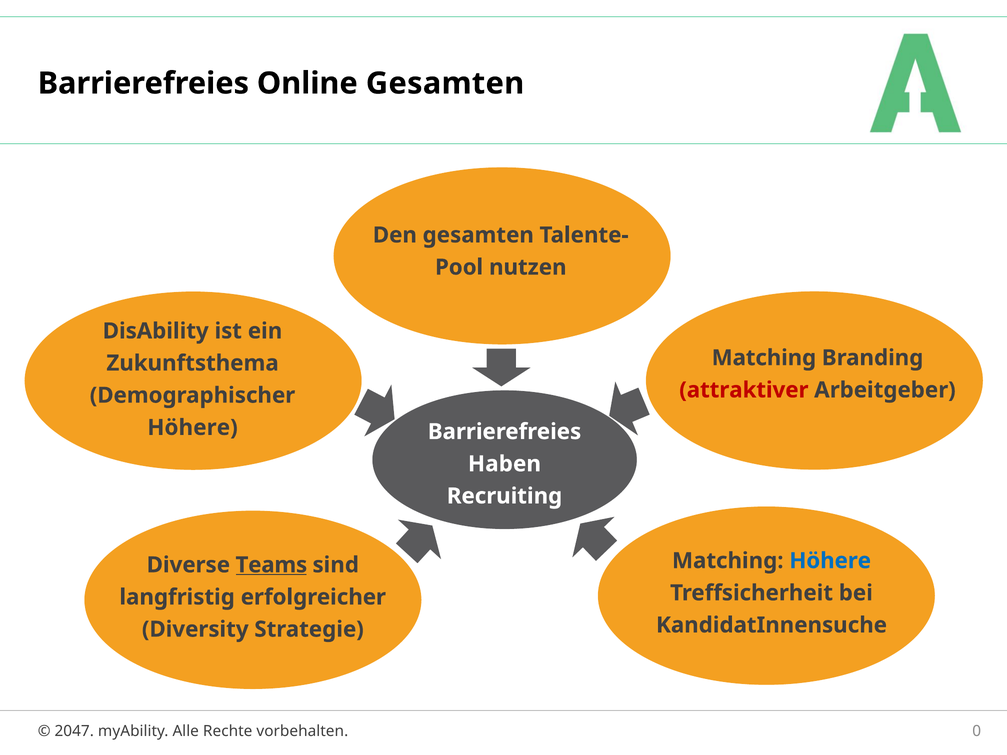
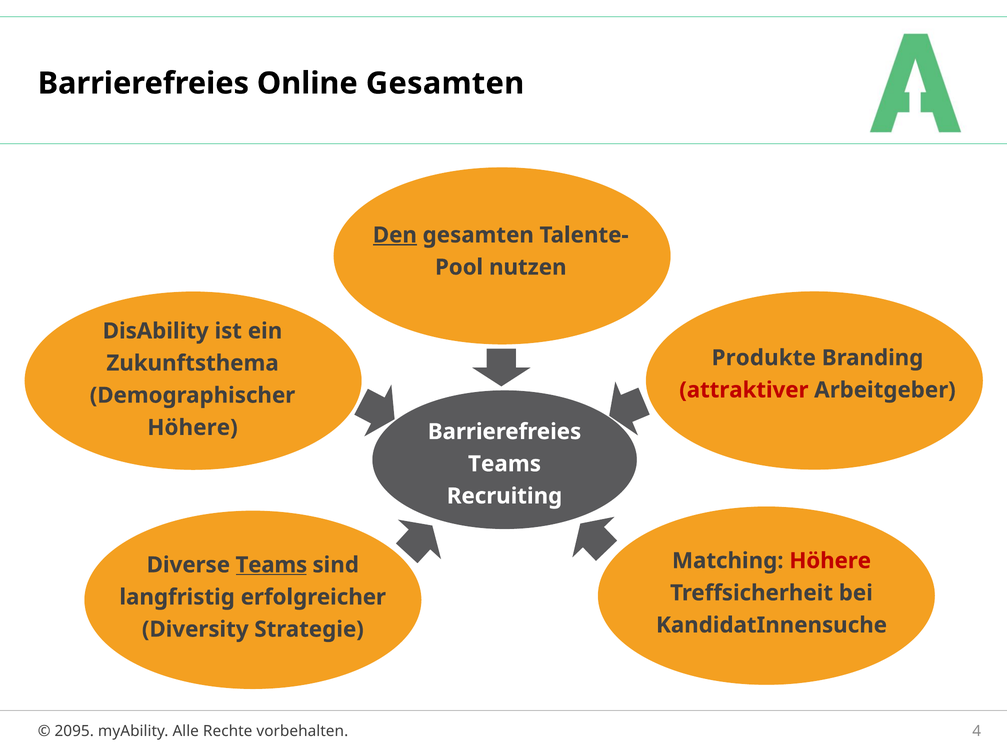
Den underline: none -> present (395, 235)
Matching: Matching -> Produkte (764, 358)
Haben: Haben -> Teams (505, 464)
Höhere colour: blue -> red (830, 561)
2047: 2047 -> 2095 (74, 732)
0: 0 -> 4 (977, 732)
